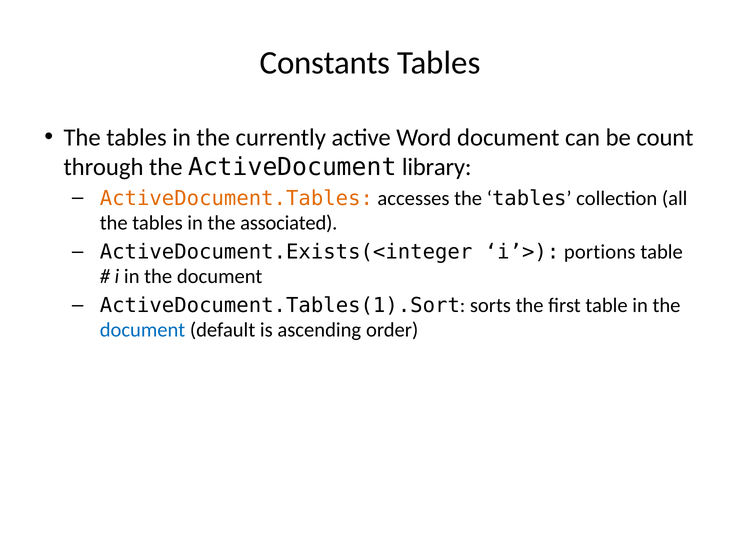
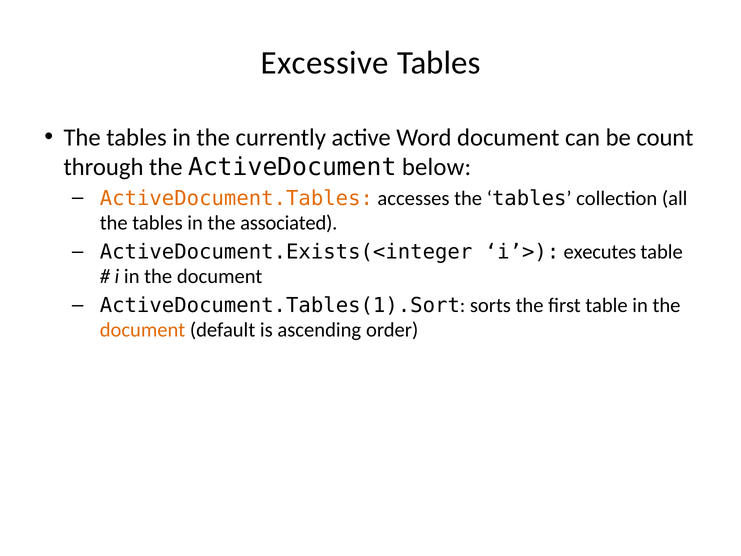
Constants: Constants -> Excessive (325, 63)
library: library -> below (437, 167)
portions: portions -> executes (600, 252)
document colour: blue -> orange (142, 330)
